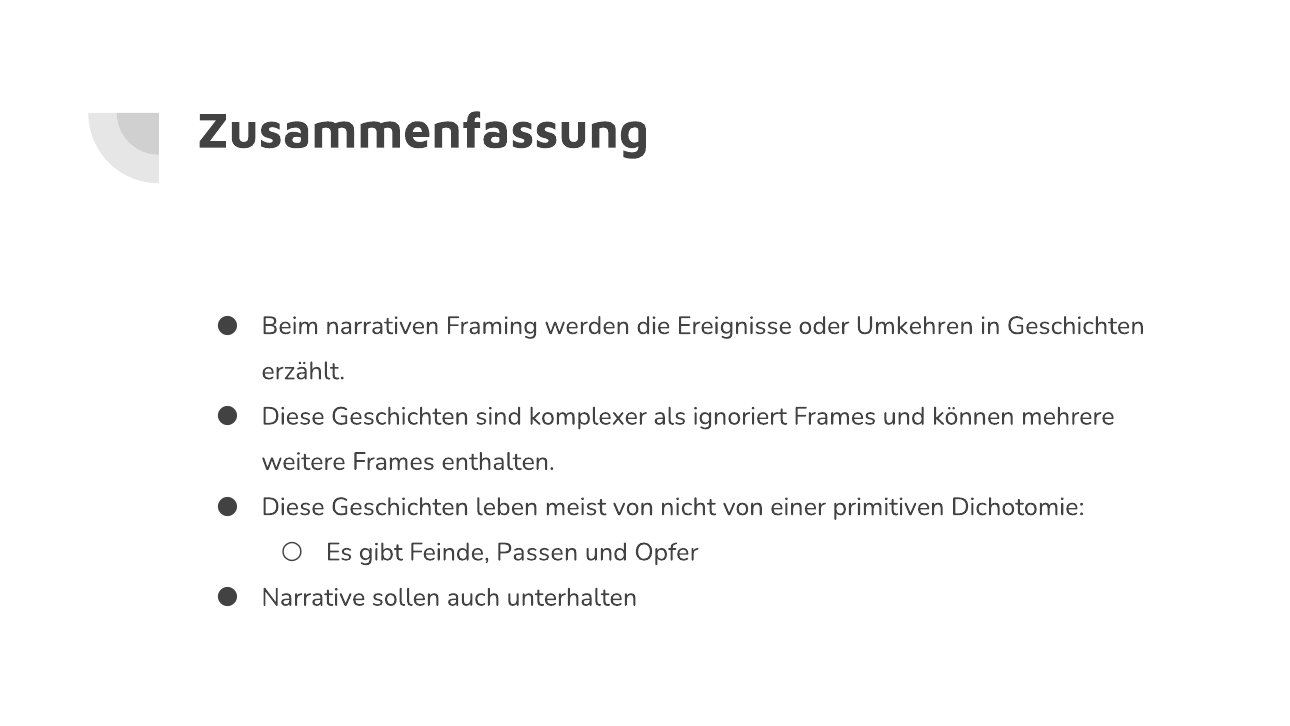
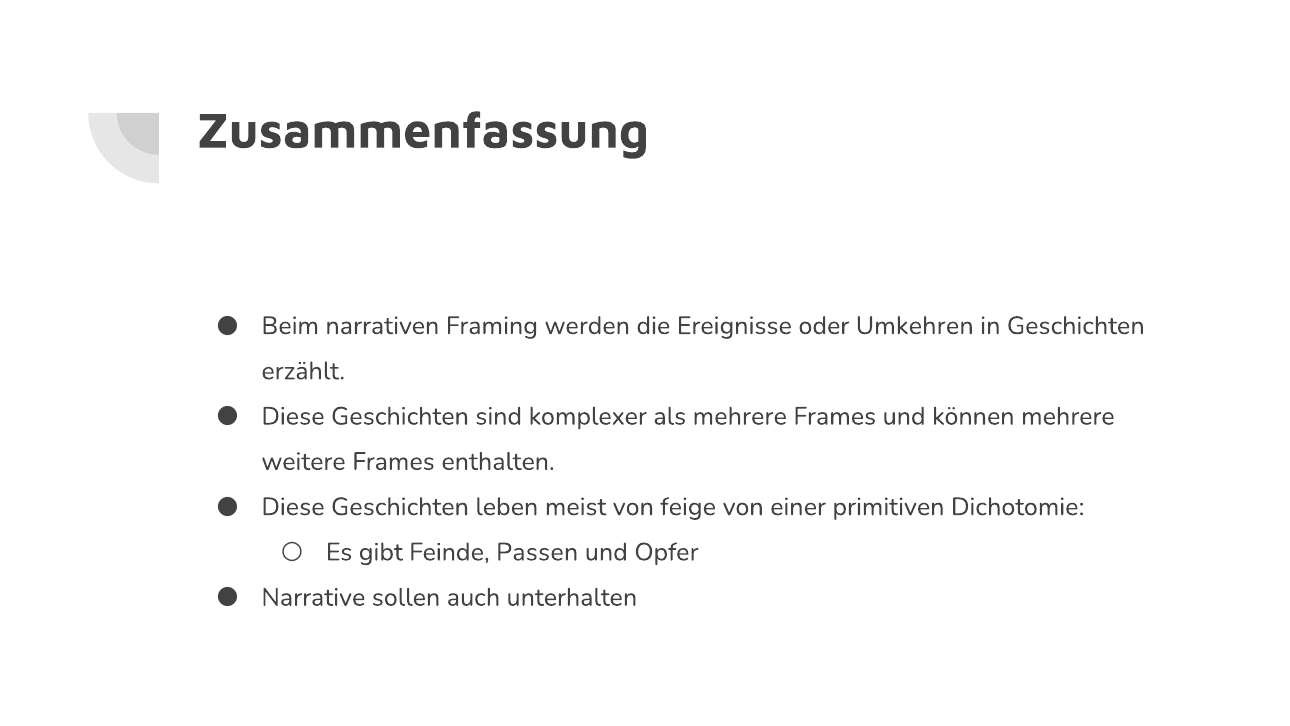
als ignoriert: ignoriert -> mehrere (740, 416)
nicht: nicht -> feige (688, 507)
